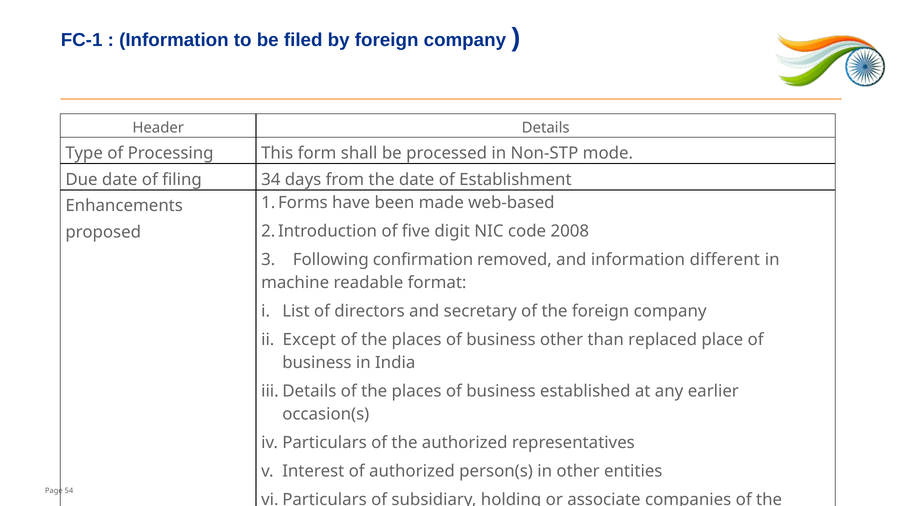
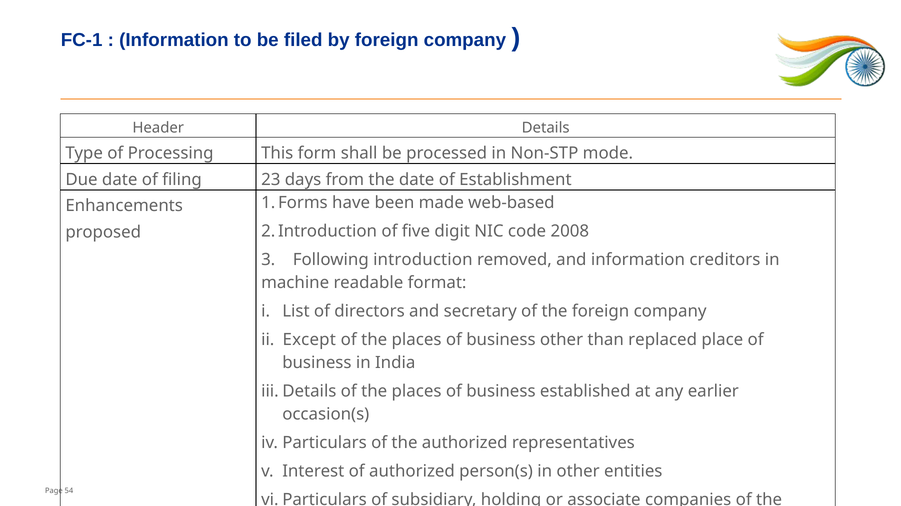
34: 34 -> 23 (271, 180)
confirmation: confirmation -> introduction (423, 260)
different: different -> creditors (725, 260)
